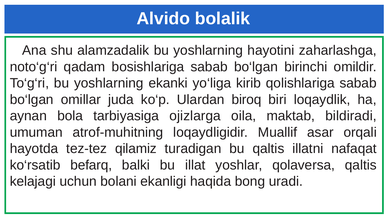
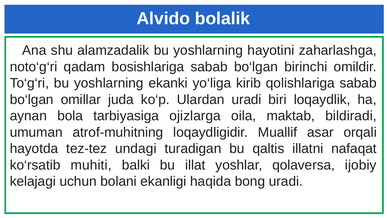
Ulardan biroq: biroq -> uradi (247, 99)
qilamiz: qilamiz -> undagi (136, 149)
befarq: befarq -> muhiti (91, 165)
qolaversa qaltis: qaltis -> ijobiy (361, 165)
